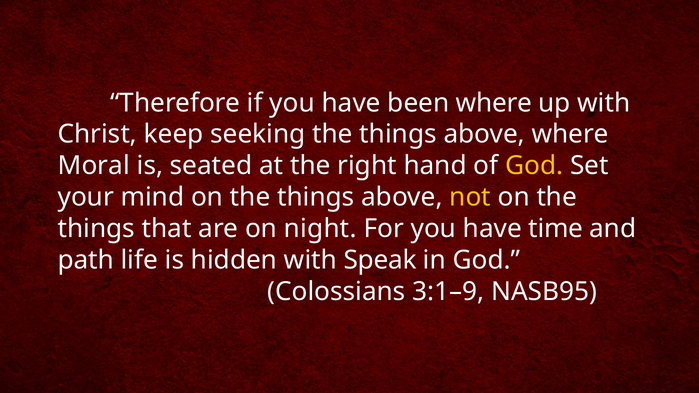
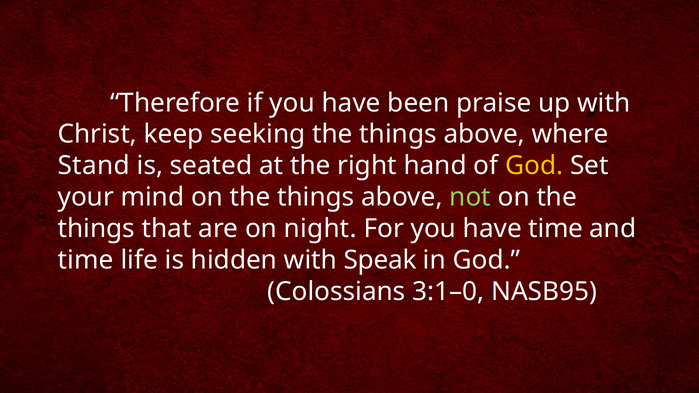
been where: where -> praise (494, 103)
Moral: Moral -> Stand (94, 166)
not colour: yellow -> light green (470, 197)
path: path -> time (86, 260)
3:1–9: 3:1–9 -> 3:1–0 (448, 292)
